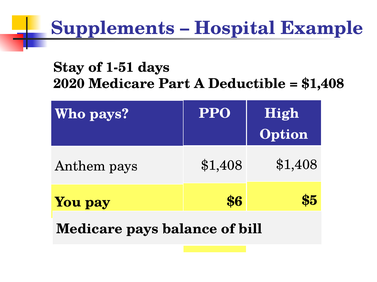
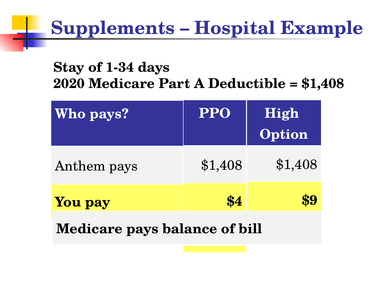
1-51: 1-51 -> 1-34 (120, 68)
$5: $5 -> $9 (310, 201)
$6: $6 -> $4 (235, 202)
